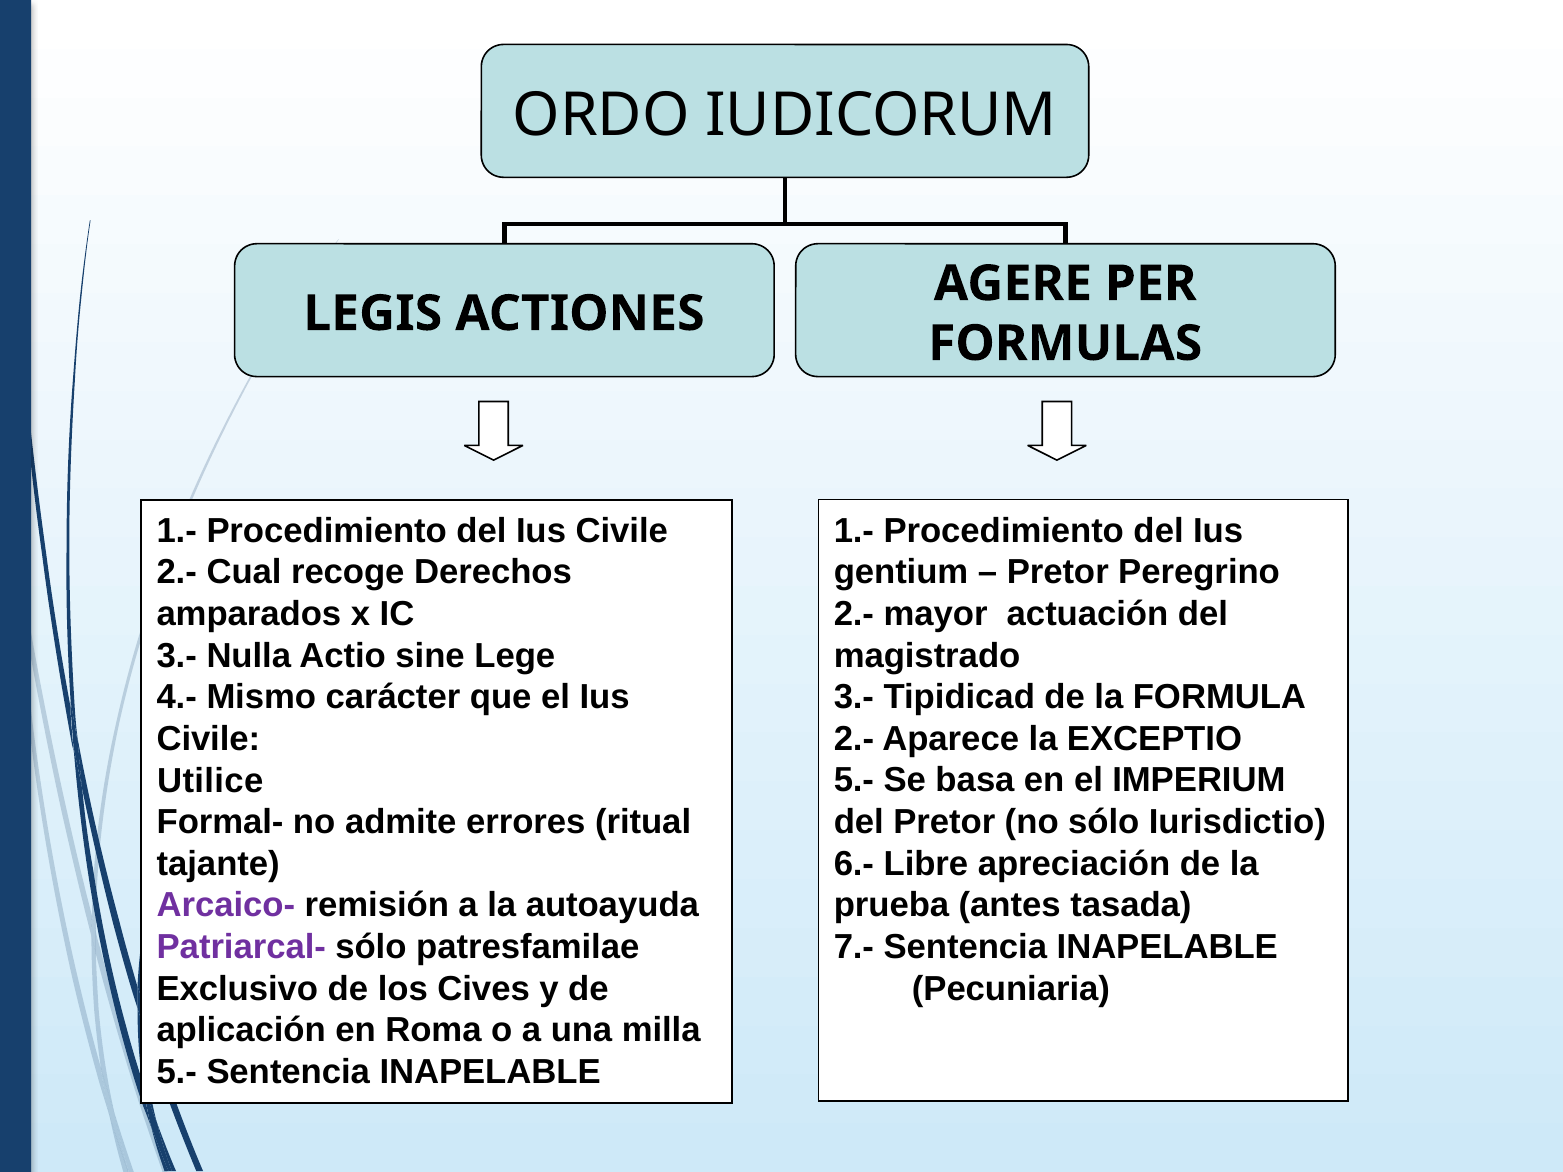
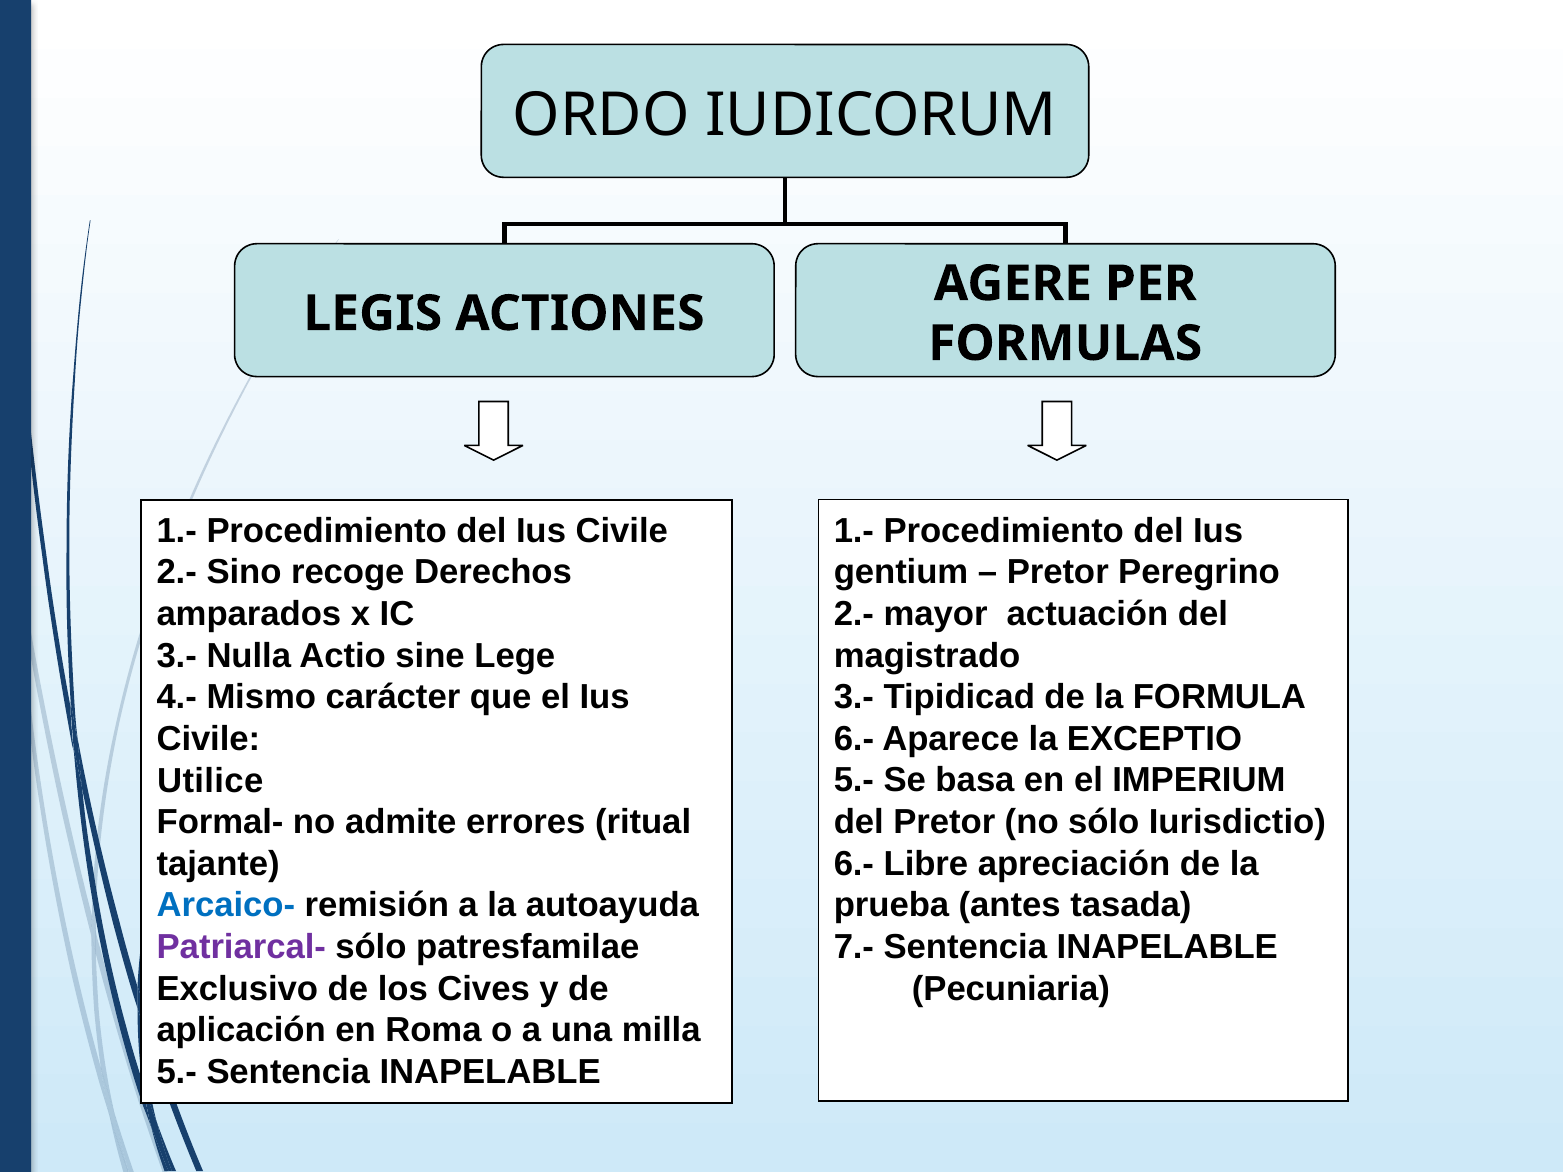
Cual: Cual -> Sino (244, 572)
2.-: 2.- -> 6.- (854, 739)
Arcaico- colour: purple -> blue (226, 906)
